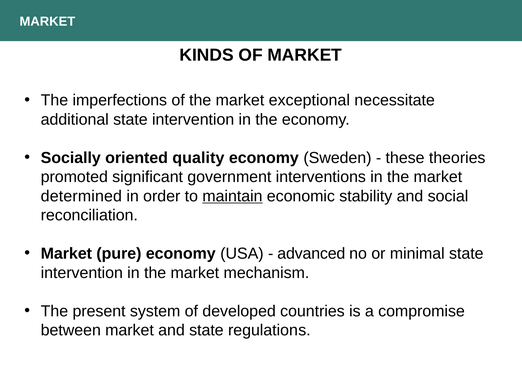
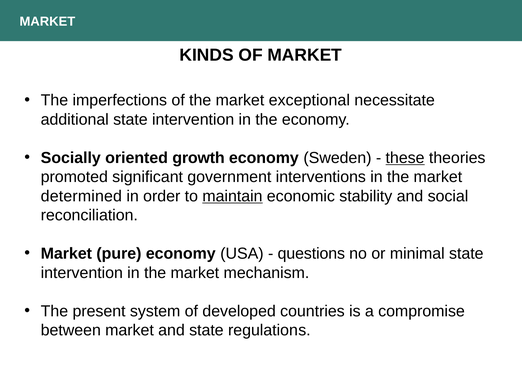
quality: quality -> growth (199, 158)
these underline: none -> present (405, 158)
advanced: advanced -> questions (311, 253)
